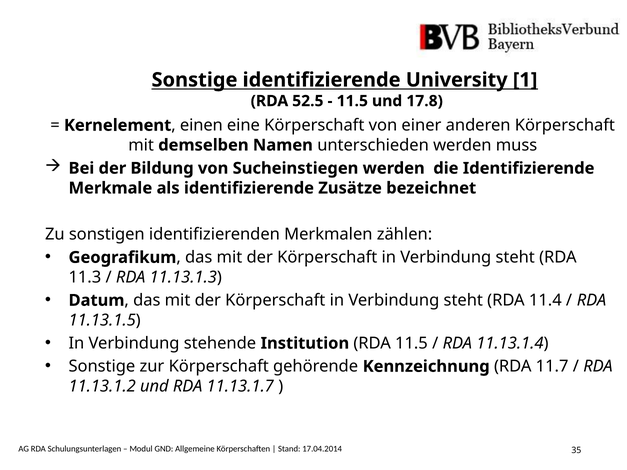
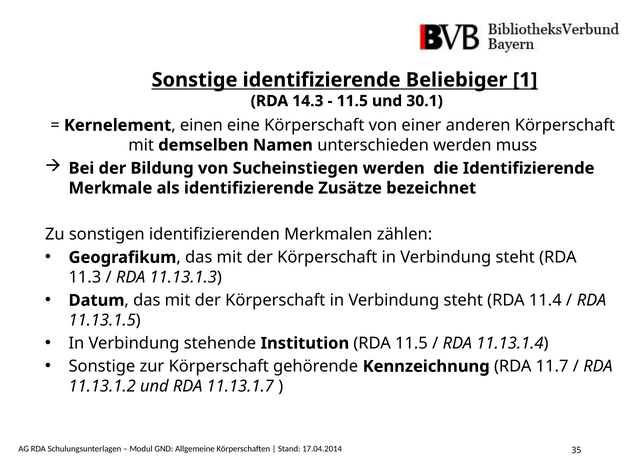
University: University -> Beliebiger (457, 80)
52.5: 52.5 -> 14.3 (308, 101)
17.8: 17.8 -> 30.1 (425, 101)
